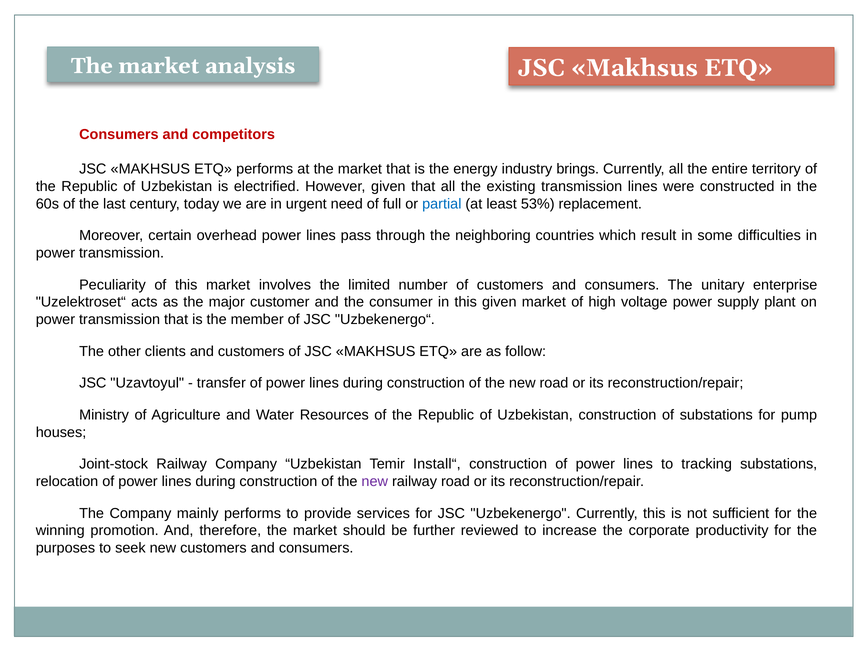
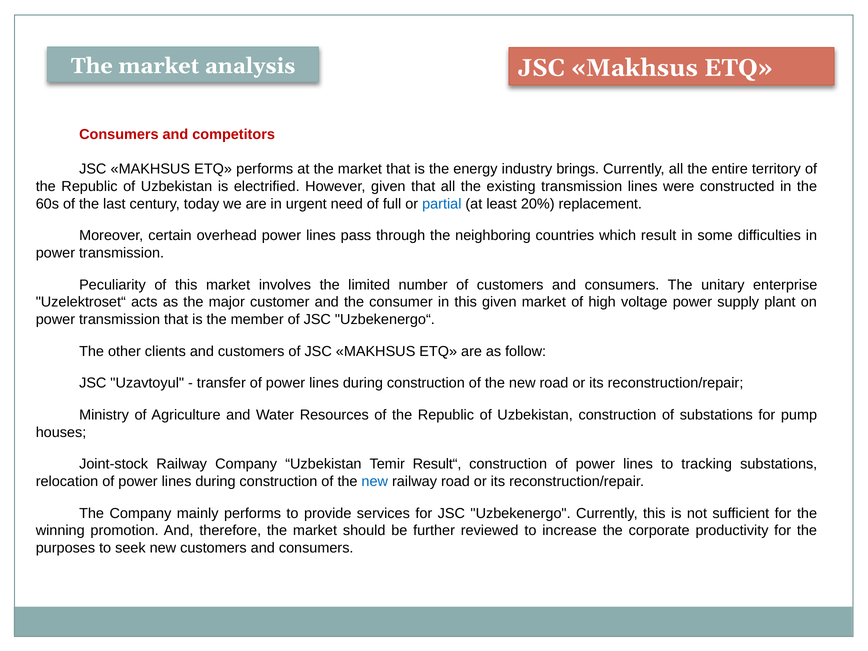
53%: 53% -> 20% (538, 204)
Install“: Install“ -> Result“ (437, 464)
new colour: purple -> blue (375, 481)
